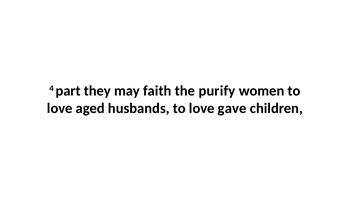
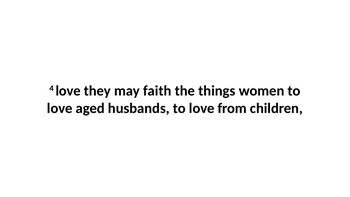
4 part: part -> love (68, 91)
purify: purify -> things (217, 91)
gave: gave -> from (232, 108)
